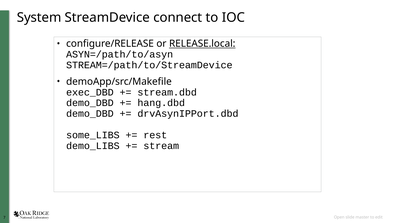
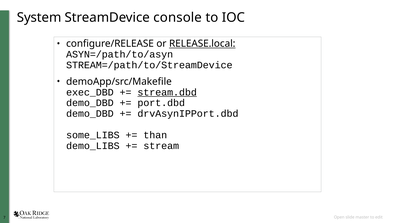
connect: connect -> console (178, 17)
stream.dbd underline: none -> present (167, 92)
hang.dbd: hang.dbd -> port.dbd (161, 103)
rest: rest -> than (155, 135)
